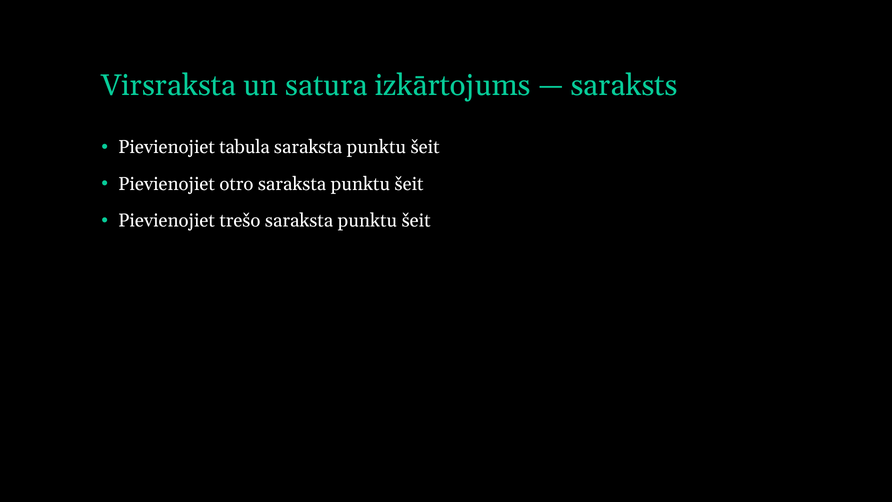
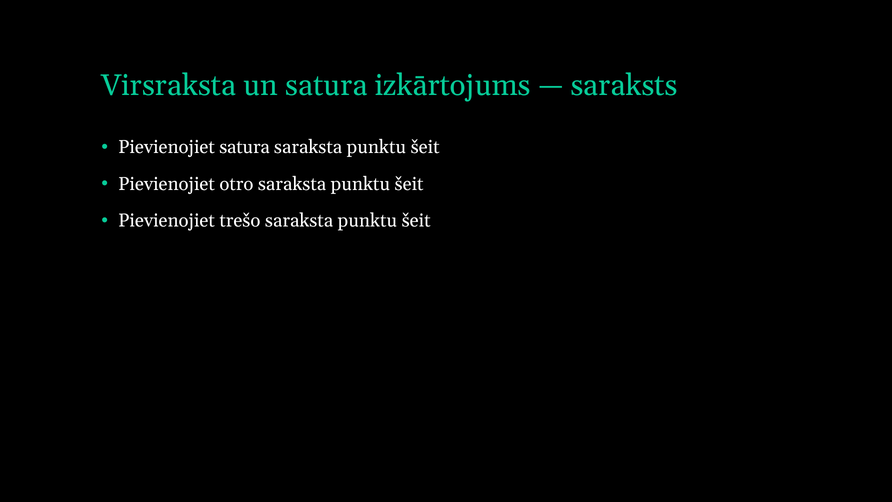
Pievienojiet tabula: tabula -> satura (245, 147)
